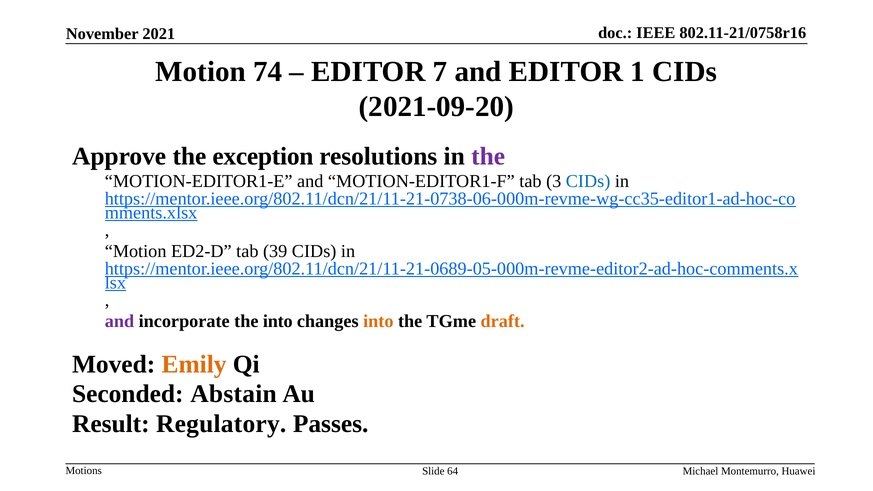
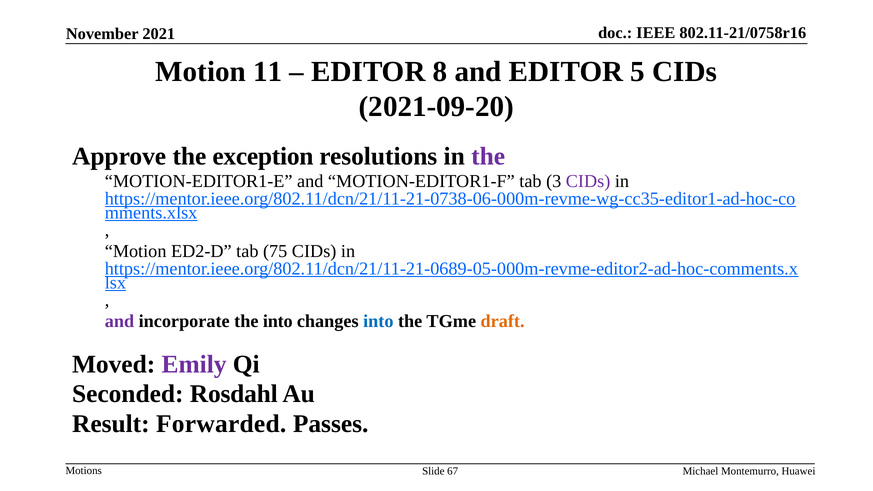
74: 74 -> 11 (268, 72)
7: 7 -> 8 (440, 72)
1: 1 -> 5 (638, 72)
CIDs colour: blue -> purple (588, 181)
39: 39 -> 75 (275, 251)
into colour: orange -> blue (378, 321)
Emily colour: orange -> purple (194, 365)
Abstain: Abstain -> Rosdahl (234, 394)
Regulatory: Regulatory -> Forwarded (221, 424)
64: 64 -> 67 (453, 471)
